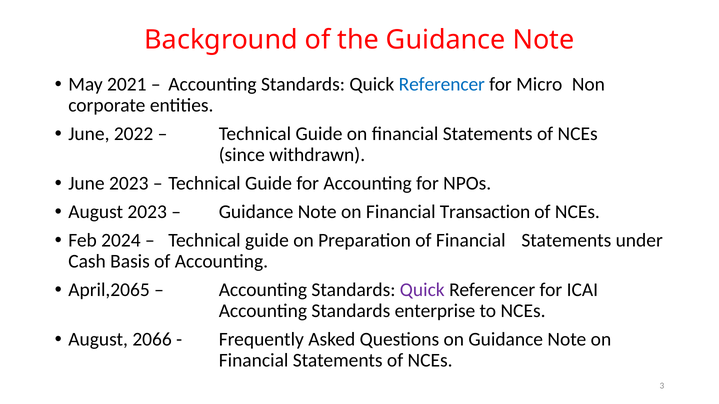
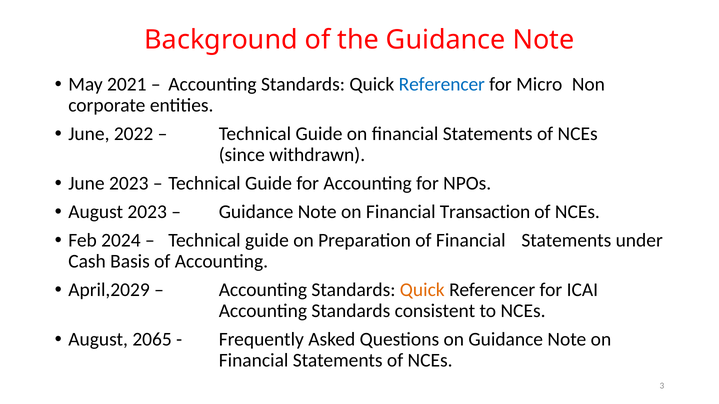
April,2065: April,2065 -> April,2029 (109, 290)
Quick colour: purple -> orange (422, 290)
enterprise: enterprise -> consistent (435, 311)
2066: 2066 -> 2065 (152, 340)
